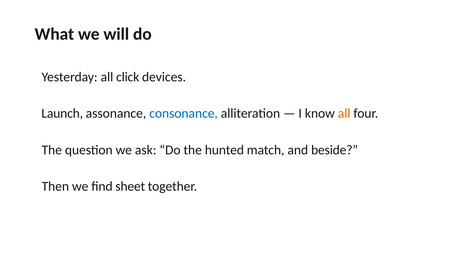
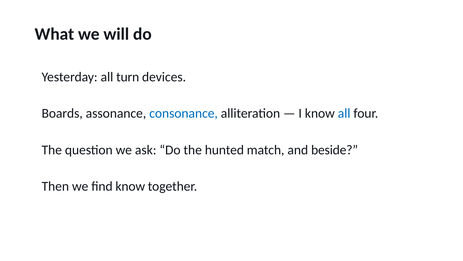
click: click -> turn (128, 77)
Launch: Launch -> Boards (62, 113)
all colour: orange -> blue (344, 113)
find sheet: sheet -> know (130, 186)
